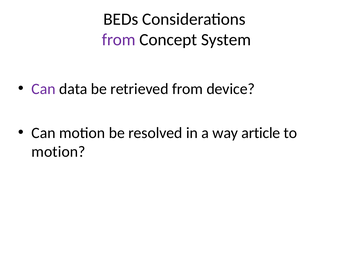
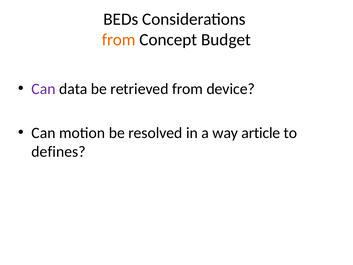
from colour: purple -> orange (119, 40)
System: System -> Budget (226, 40)
motion: motion -> defines (59, 152)
